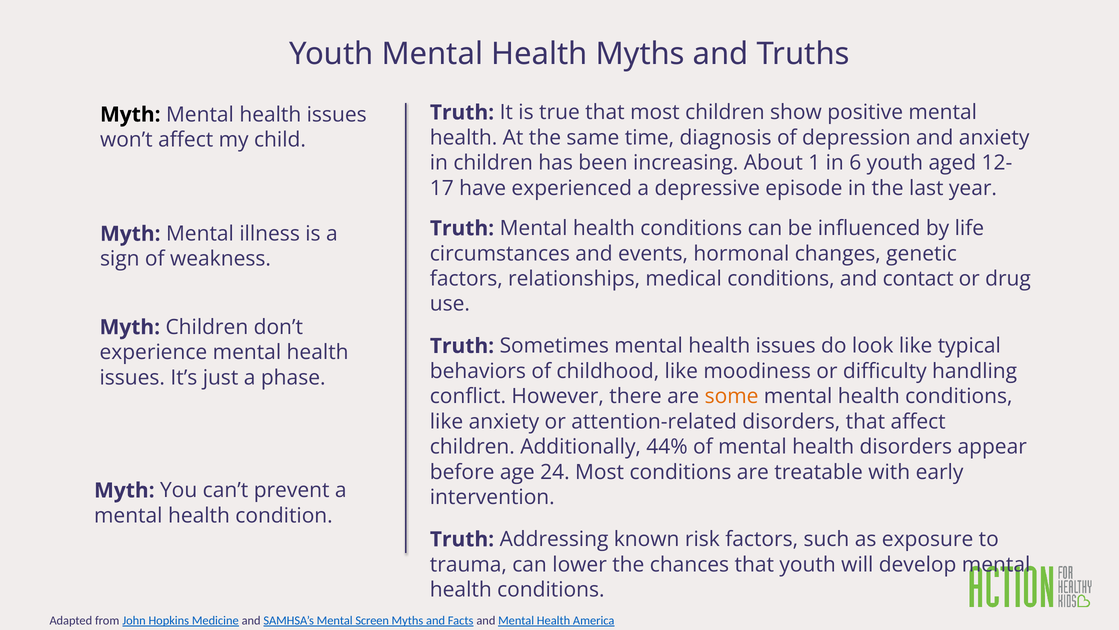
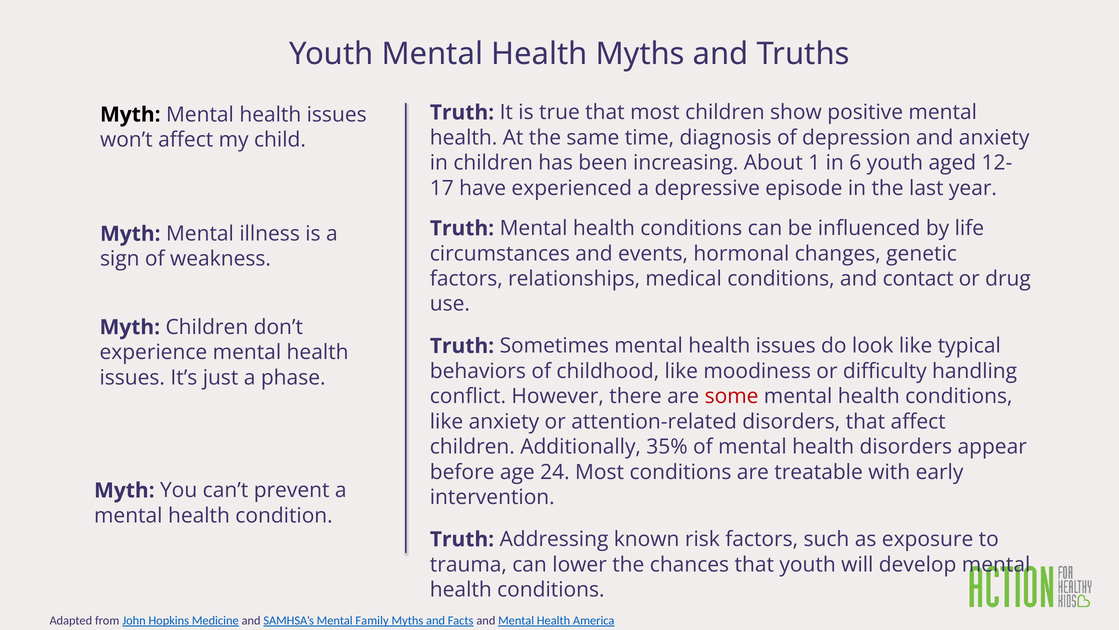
some colour: orange -> red (732, 396)
44%: 44% -> 35% (667, 447)
Screen: Screen -> Family (372, 620)
